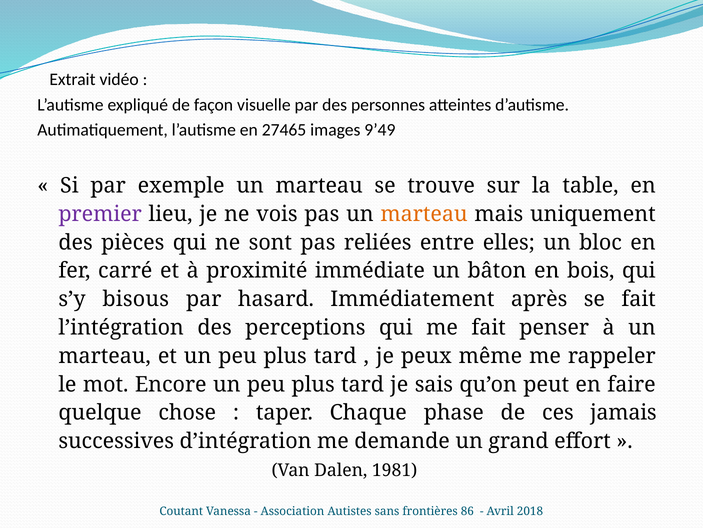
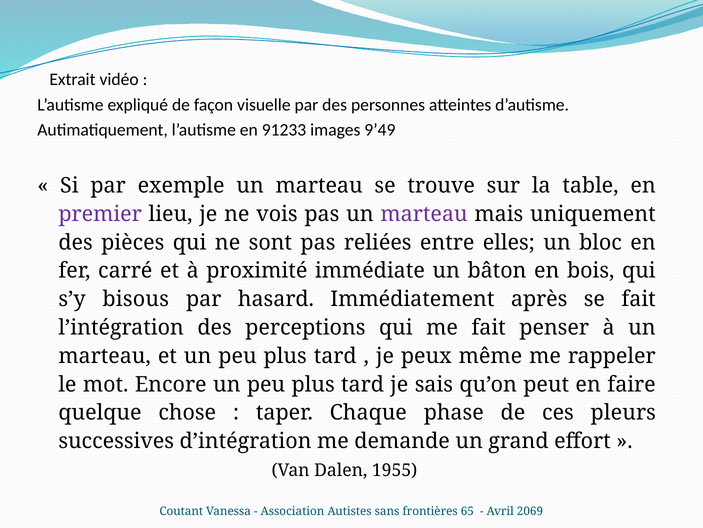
27465: 27465 -> 91233 (284, 130)
marteau colour: orange -> purple (424, 214)
jamais: jamais -> pleurs (623, 412)
1981: 1981 -> 1955 (395, 470)
86: 86 -> 65 (467, 511)
2018: 2018 -> 2069 (530, 511)
